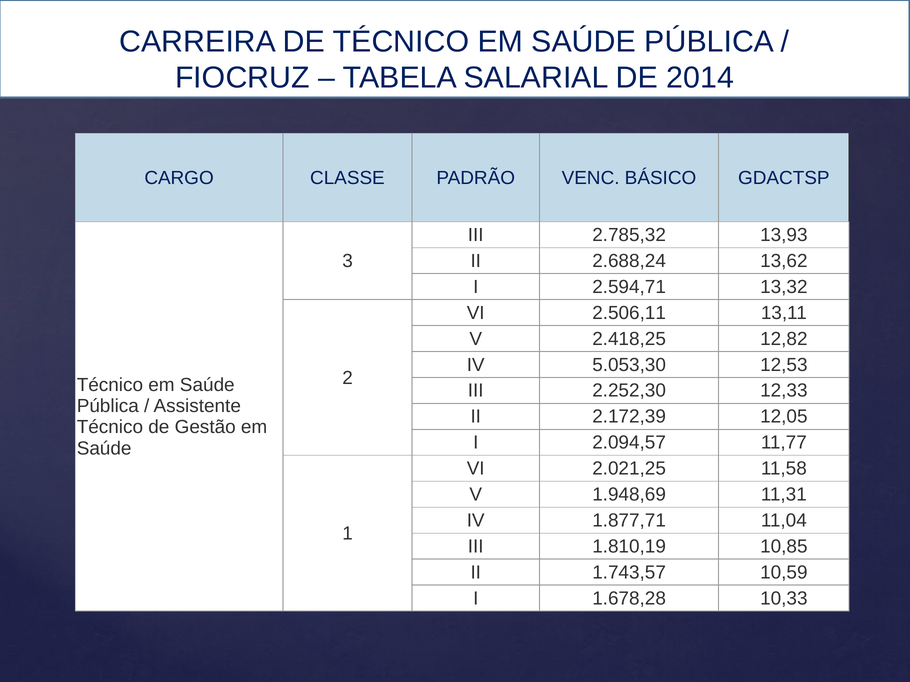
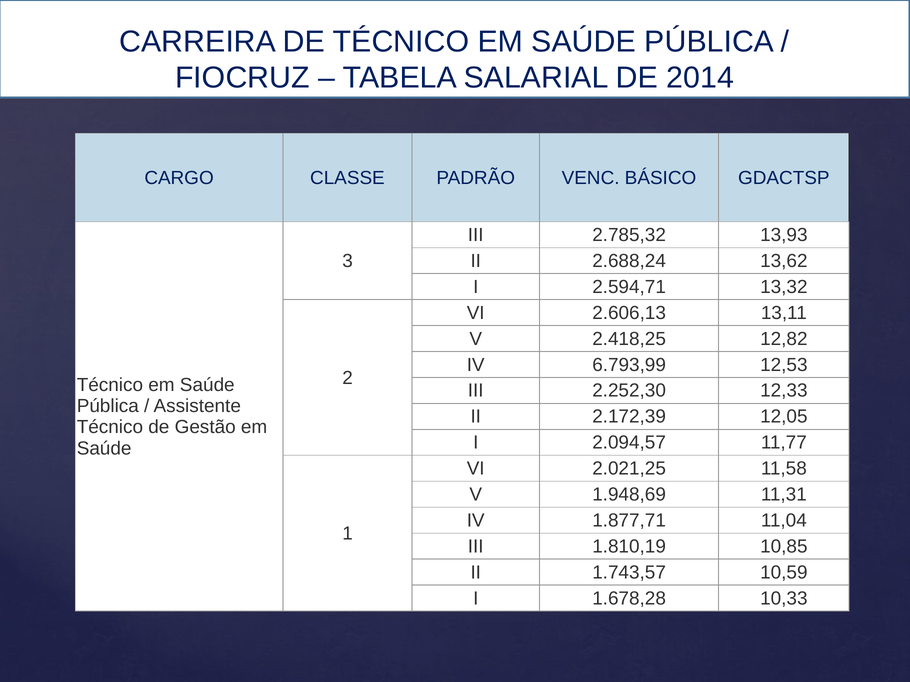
2.506,11: 2.506,11 -> 2.606,13 (629, 313)
5.053,30: 5.053,30 -> 6.793,99 (629, 365)
